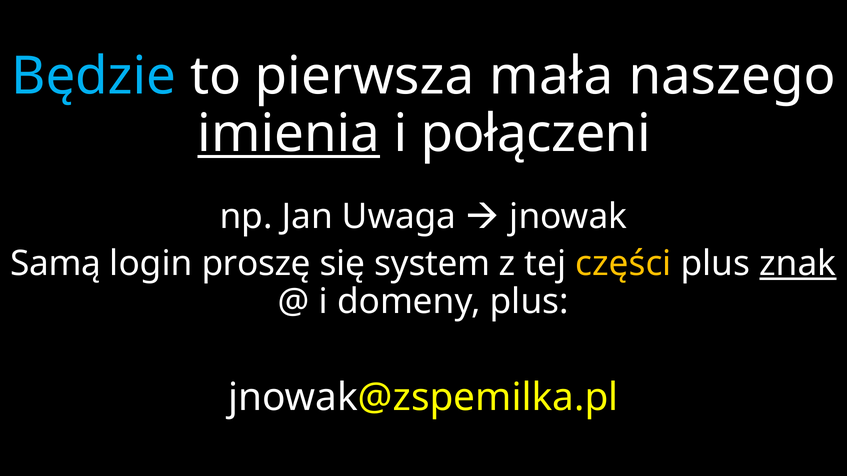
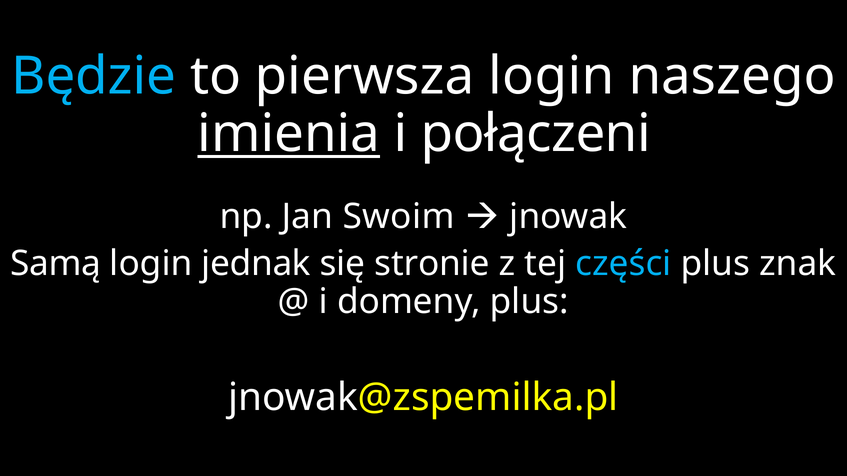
pierwsza mała: mała -> login (551, 77)
Uwaga: Uwaga -> Swoim (399, 217)
proszę: proszę -> jednak (256, 264)
system: system -> stronie (432, 264)
części colour: yellow -> light blue (623, 264)
znak underline: present -> none (798, 264)
